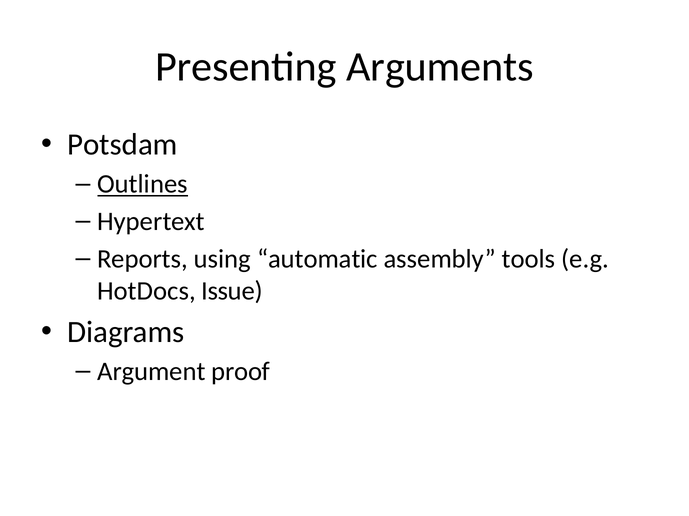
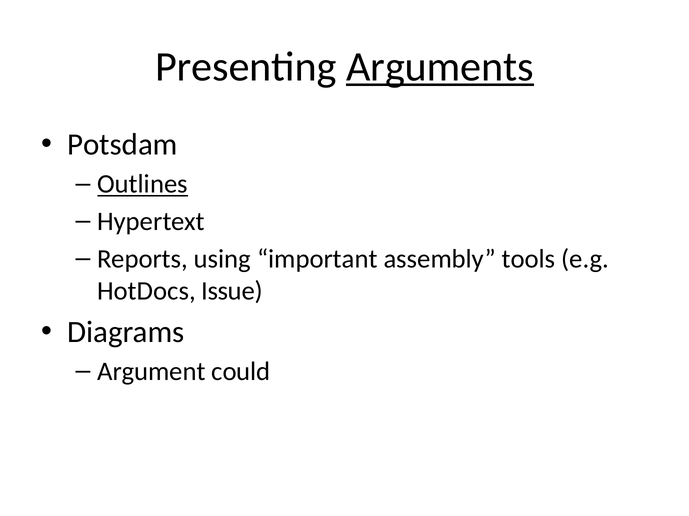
Arguments underline: none -> present (440, 67)
automatic: automatic -> important (317, 259)
proof: proof -> could (241, 372)
